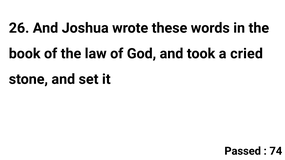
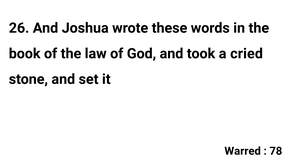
Passed: Passed -> Warred (243, 151)
74: 74 -> 78 (276, 151)
